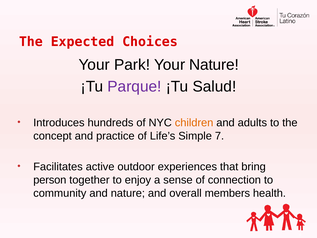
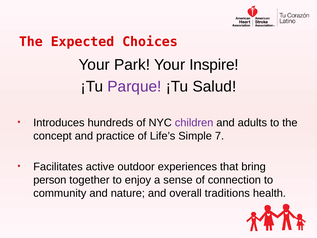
Your Nature: Nature -> Inspire (214, 65)
children colour: orange -> purple (194, 123)
members: members -> traditions (227, 193)
